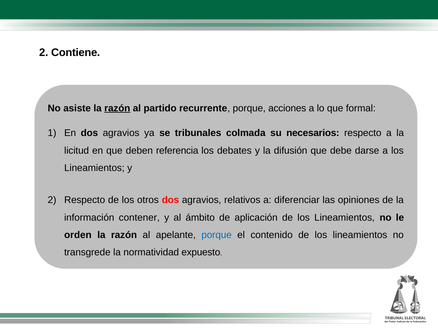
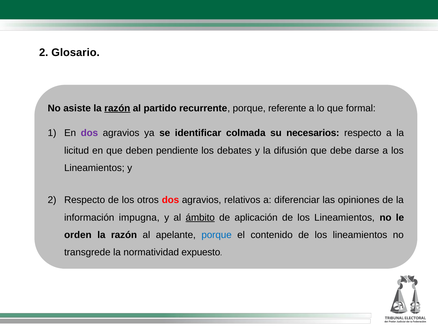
Contiene: Contiene -> Glosario (76, 53)
acciones: acciones -> referente (287, 108)
dos colour: black -> purple (89, 133)
tribunales: tribunales -> identificar (198, 133)
referencia: referencia -> pendiente (177, 151)
contener: contener -> impugna (139, 218)
ámbito underline: none -> present (200, 218)
